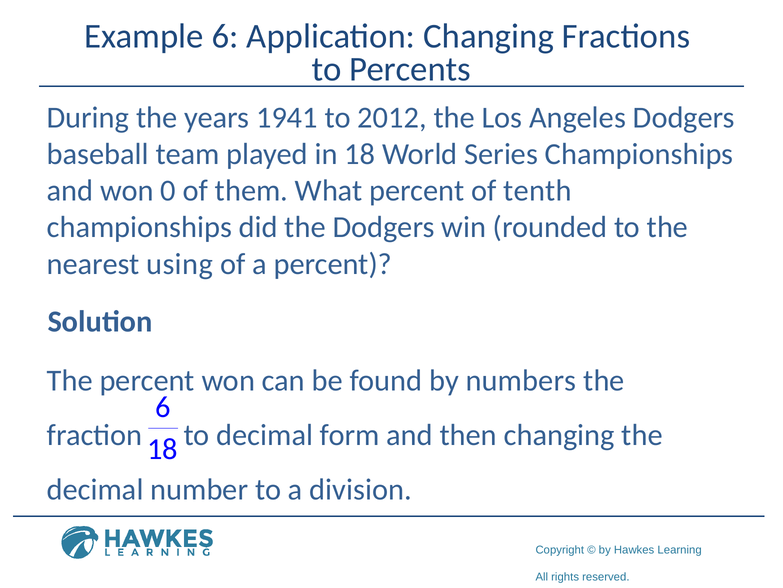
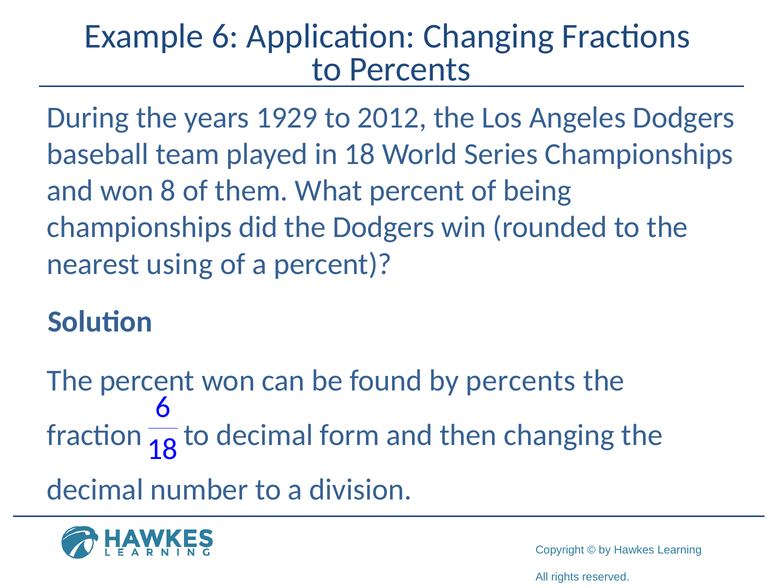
1941: 1941 -> 1929 (287, 117)
0: 0 -> 8 (168, 191)
tenth: tenth -> being (538, 191)
by numbers: numbers -> percents (521, 380)
